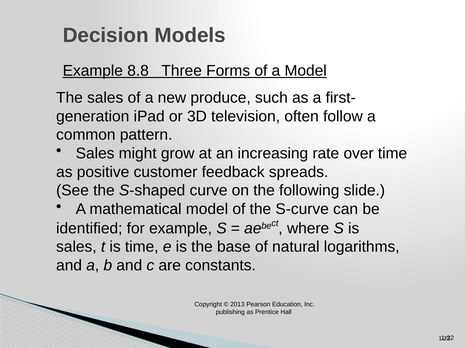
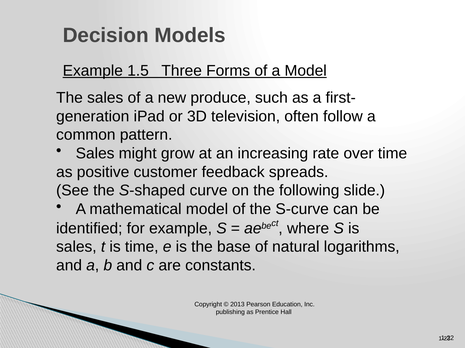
8.8: 8.8 -> 1.5 (138, 71)
